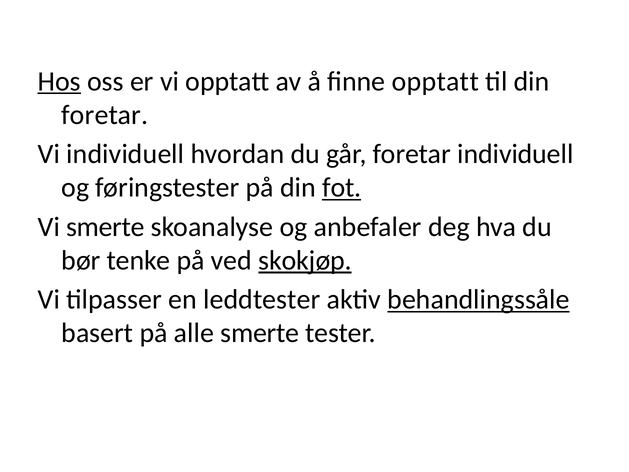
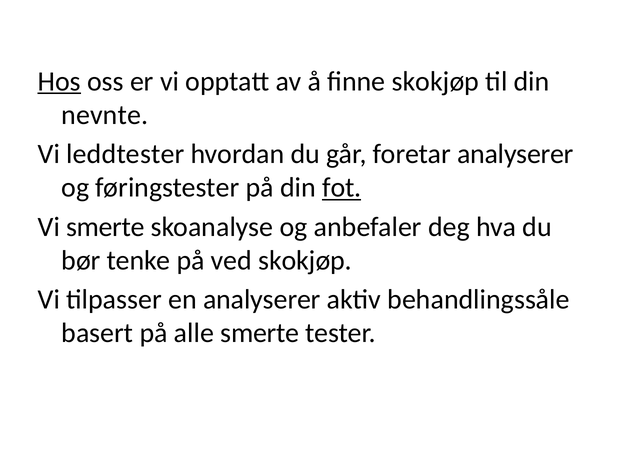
finne opptatt: opptatt -> skokjøp (435, 81)
foretar: foretar -> nevnte (105, 115)
Vi individuell: individuell -> leddtester (125, 154)
foretar individuell: individuell -> analyserer (515, 154)
skokjøp underline: present -> none (305, 260)
en leddtester: leddtester -> analyserer (262, 299)
behandlingssåle underline: present -> none (479, 299)
